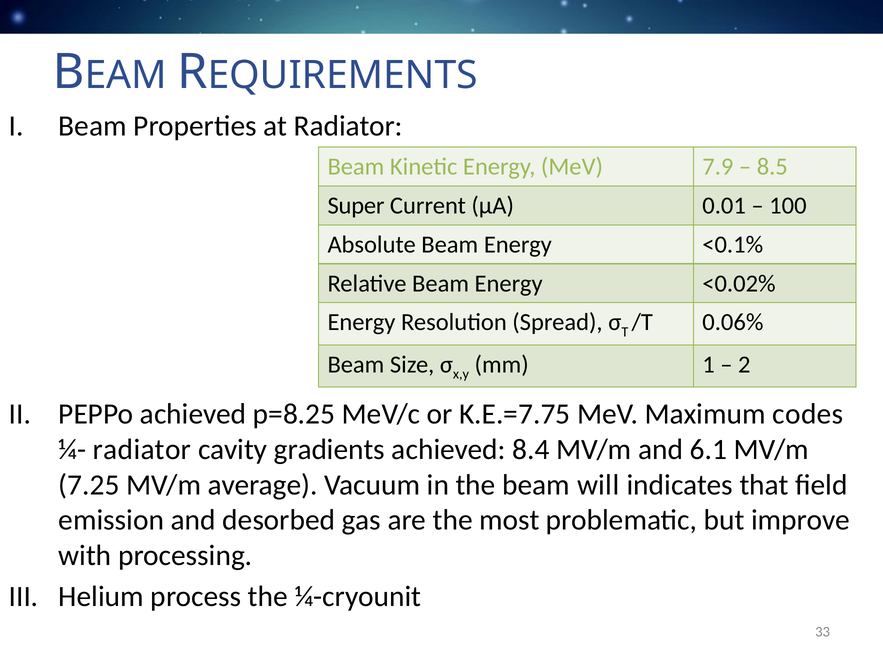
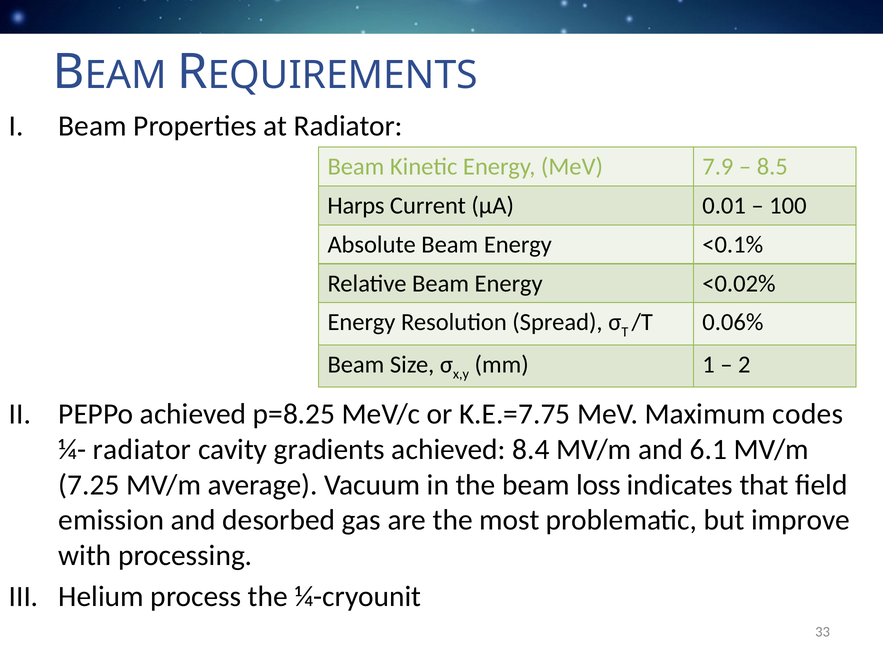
Super: Super -> Harps (356, 206)
will: will -> loss (598, 485)
